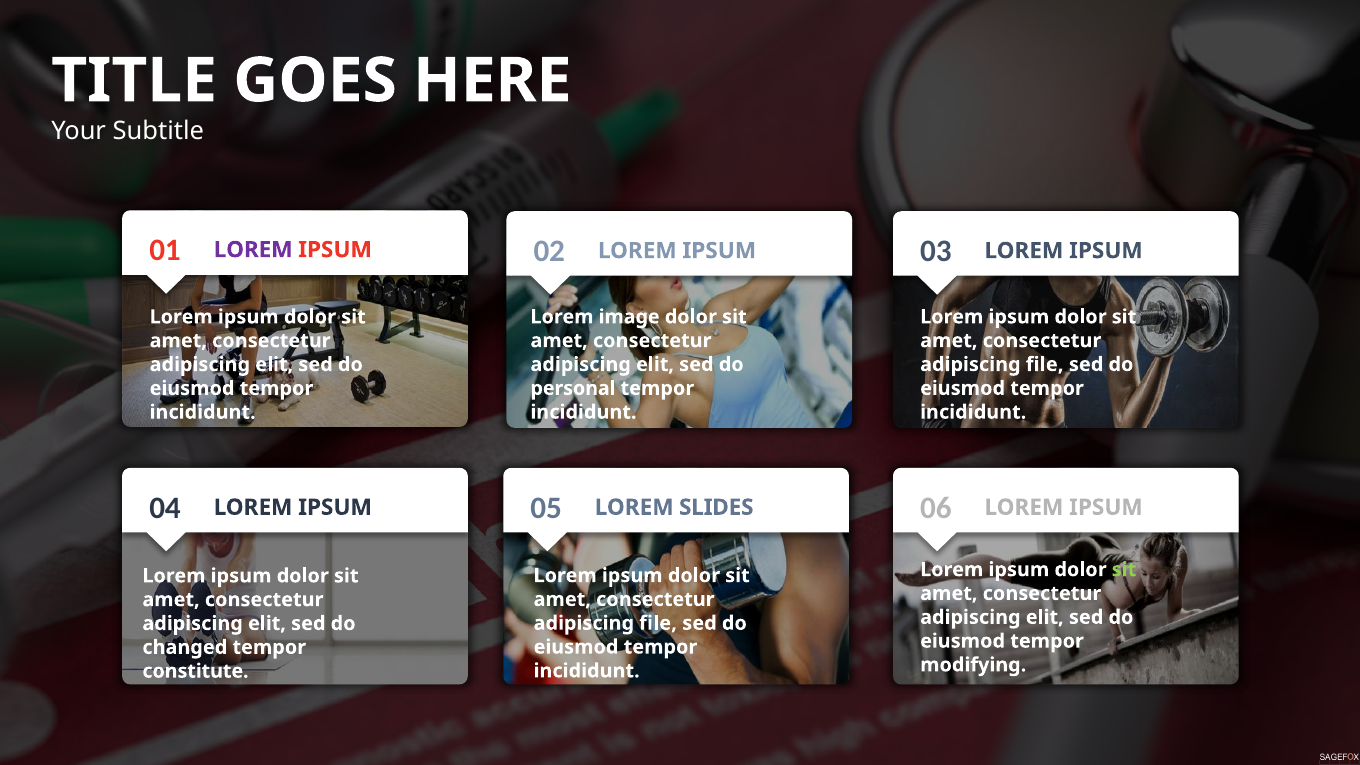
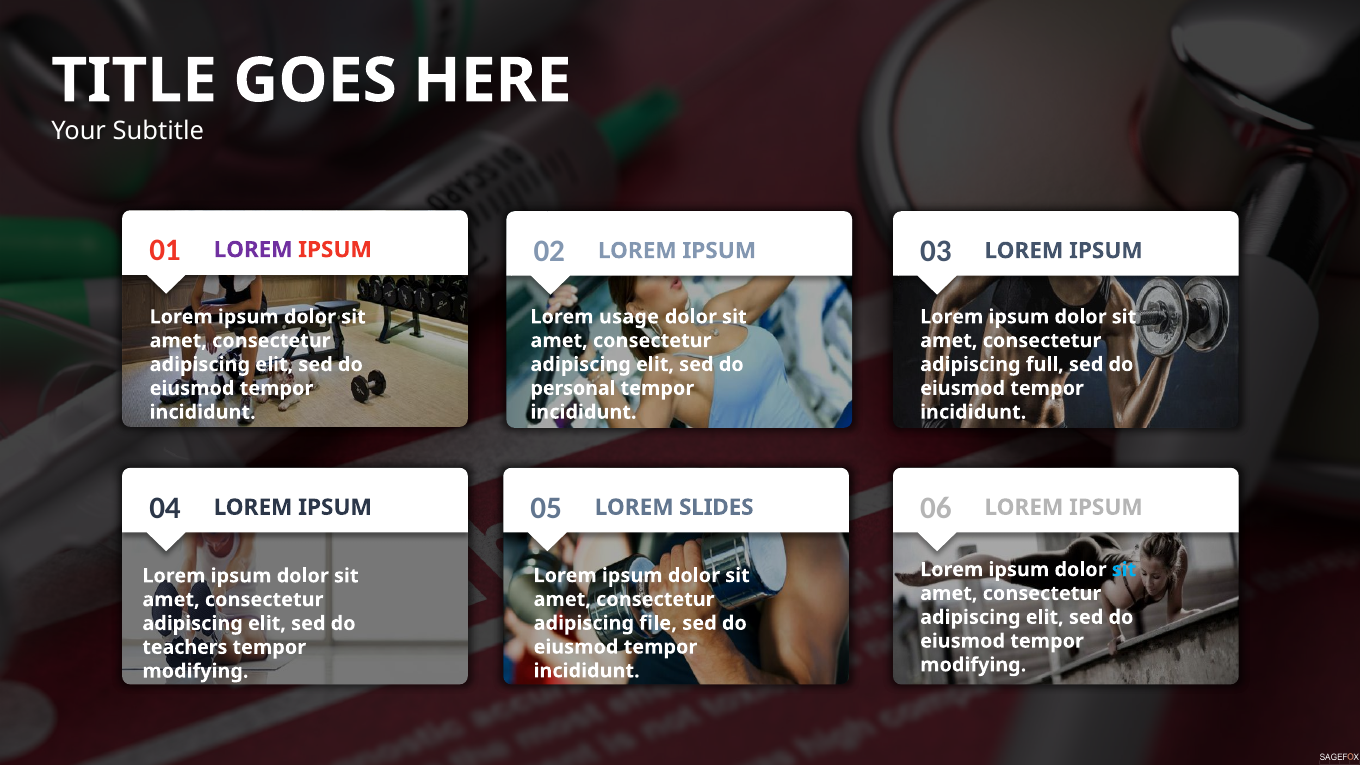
image: image -> usage (629, 317)
file: file -> full (1045, 364)
sit colour: light green -> light blue (1124, 570)
changed: changed -> teachers (185, 647)
constitute: constitute -> modifying (195, 671)
